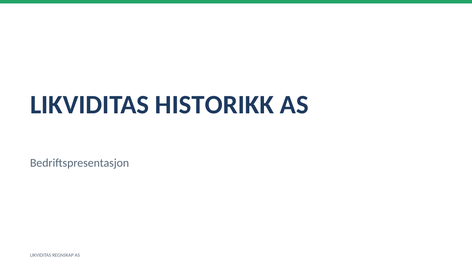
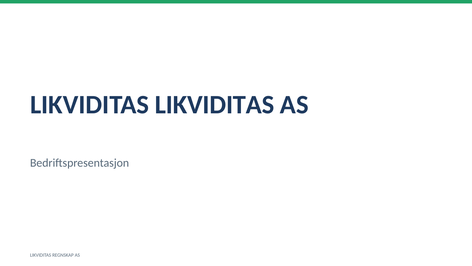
LIKVIDITAS HISTORIKK: HISTORIKK -> LIKVIDITAS (215, 105)
